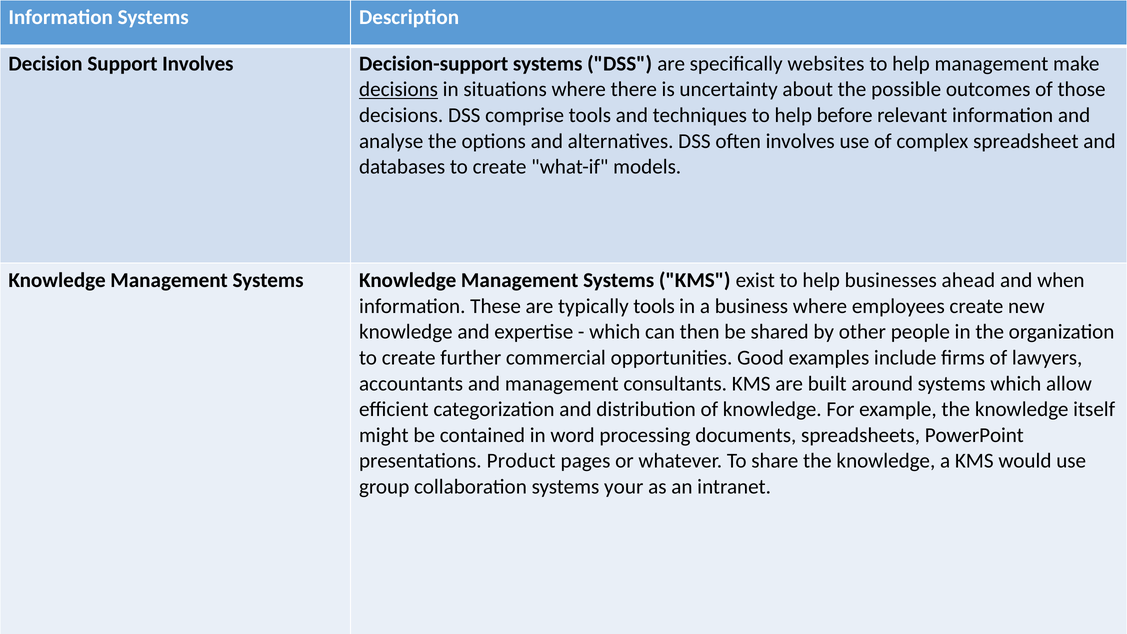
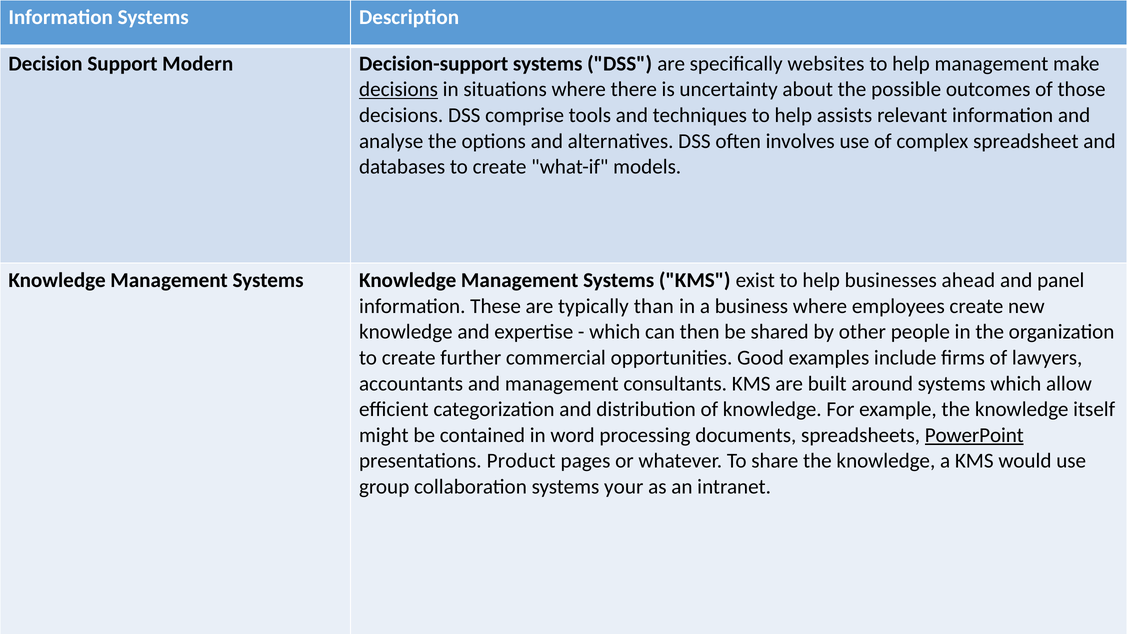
Support Involves: Involves -> Modern (198, 64)
before: before -> assists (844, 115)
when: when -> panel (1061, 280)
typically tools: tools -> than (654, 306)
PowerPoint underline: none -> present (974, 435)
